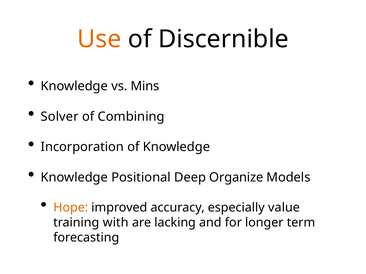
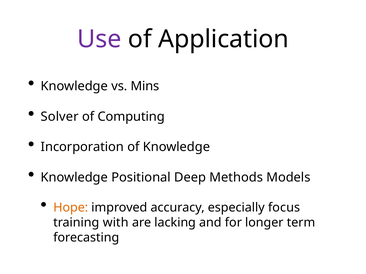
Use colour: orange -> purple (99, 39)
Discernible: Discernible -> Application (224, 39)
Combining: Combining -> Computing (131, 117)
Organize: Organize -> Methods (236, 178)
value: value -> focus (284, 208)
